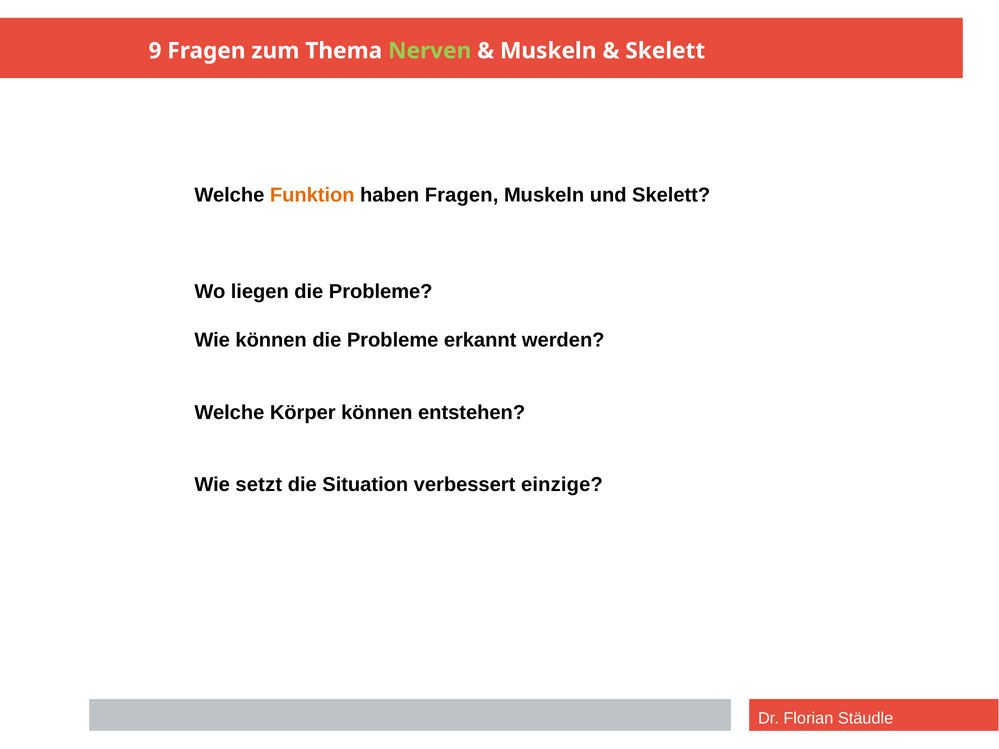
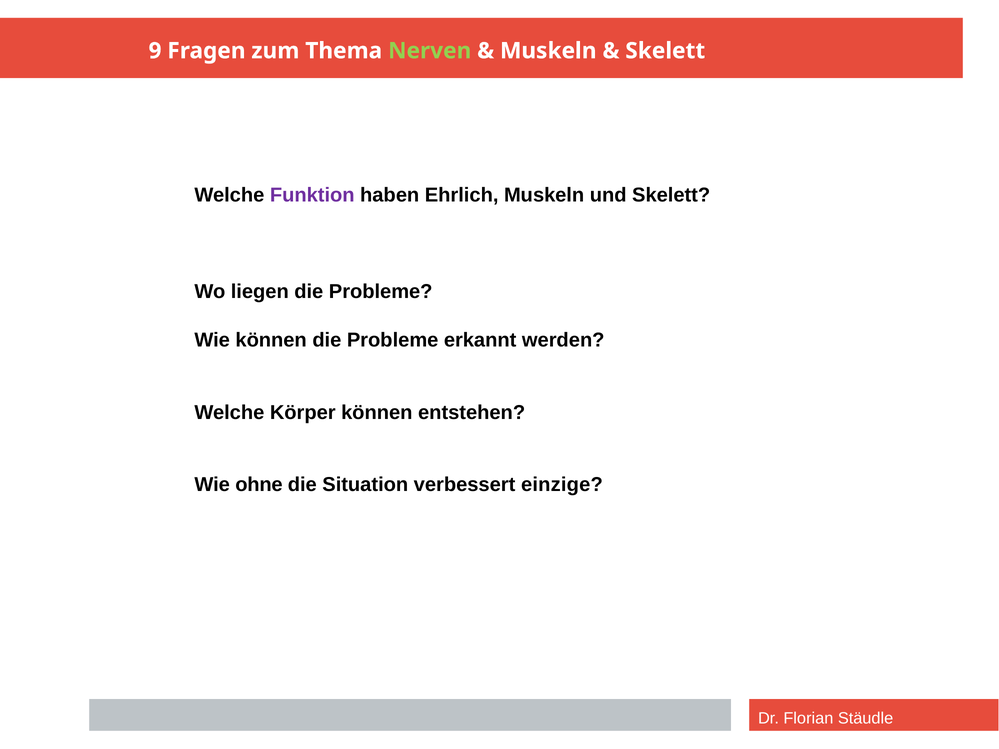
Funktion colour: orange -> purple (312, 195)
haben Fragen: Fragen -> Ehrlich (462, 195)
setzt: setzt -> ohne (259, 485)
